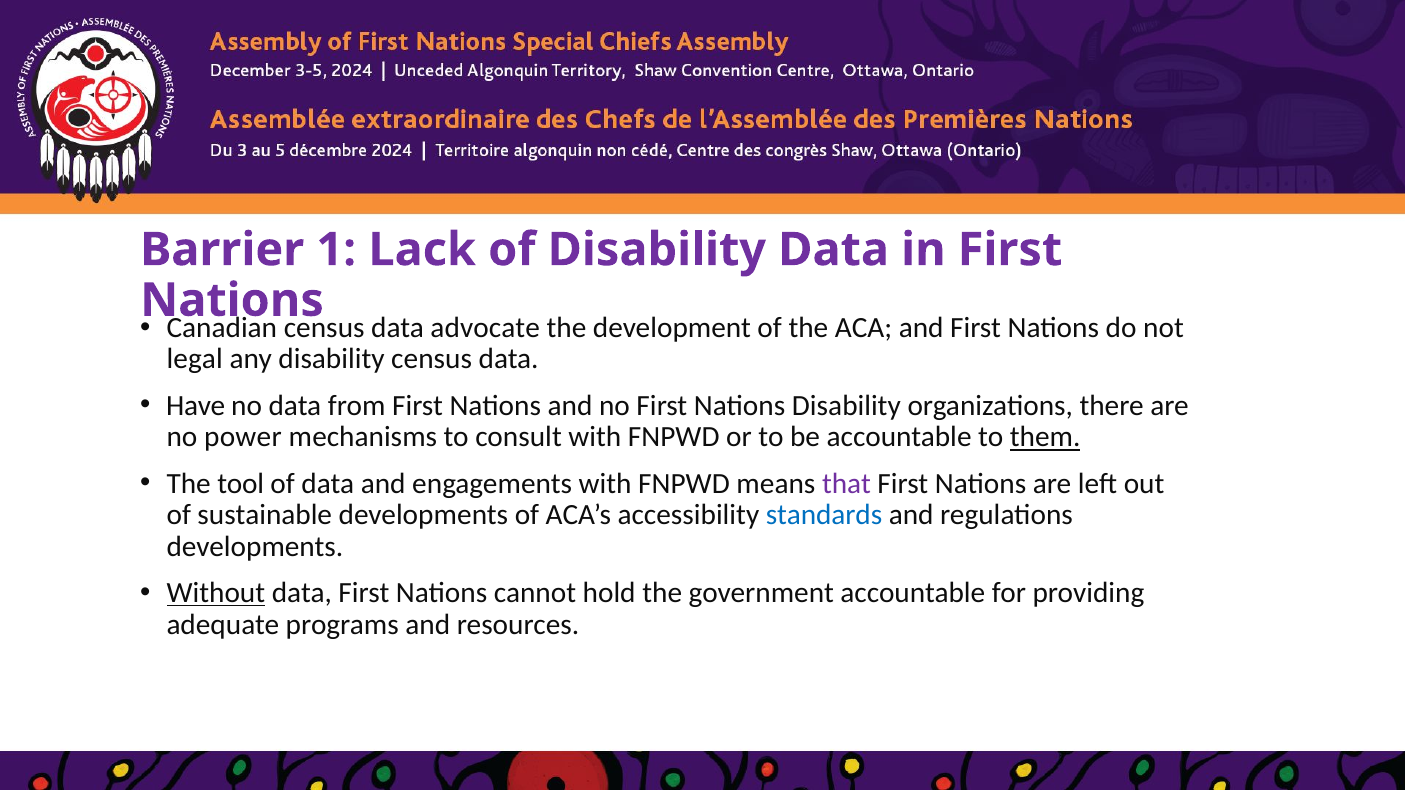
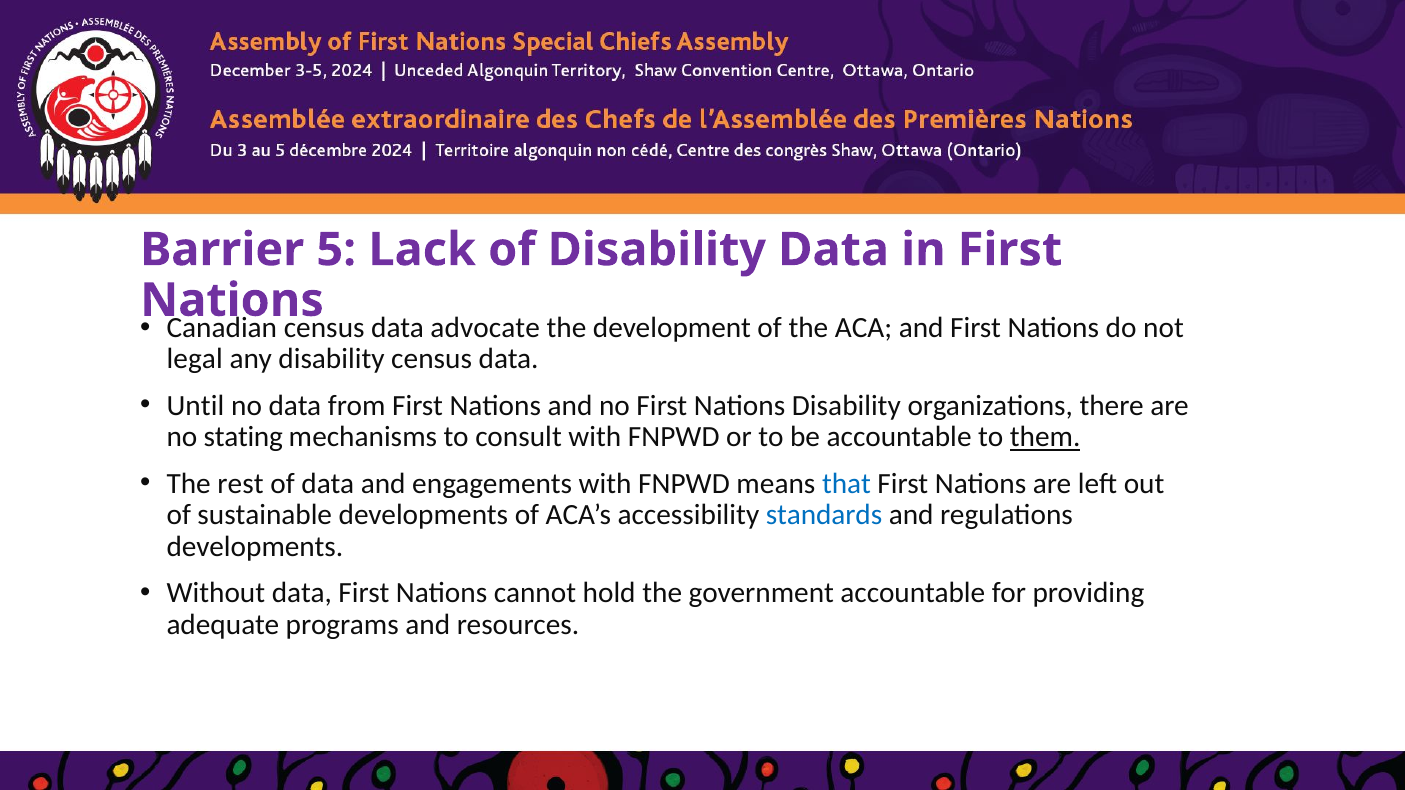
1: 1 -> 5 (336, 250)
Have: Have -> Until (195, 406)
power: power -> stating (243, 437)
tool: tool -> rest (240, 484)
that colour: purple -> blue (846, 484)
Without underline: present -> none (216, 593)
